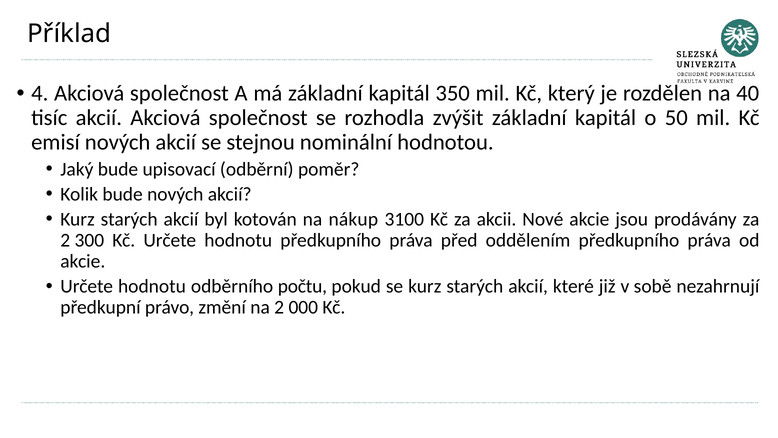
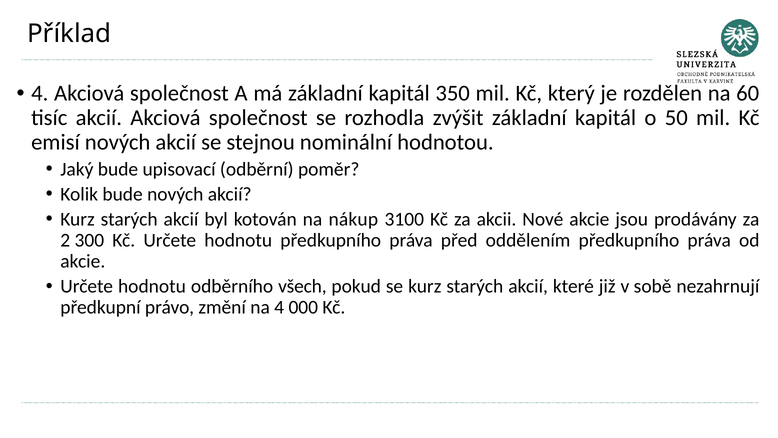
40: 40 -> 60 (748, 93)
počtu: počtu -> všech (302, 286)
na 2: 2 -> 4 (279, 307)
